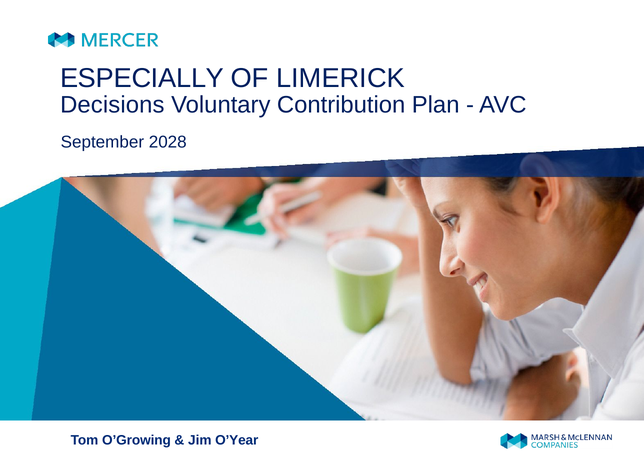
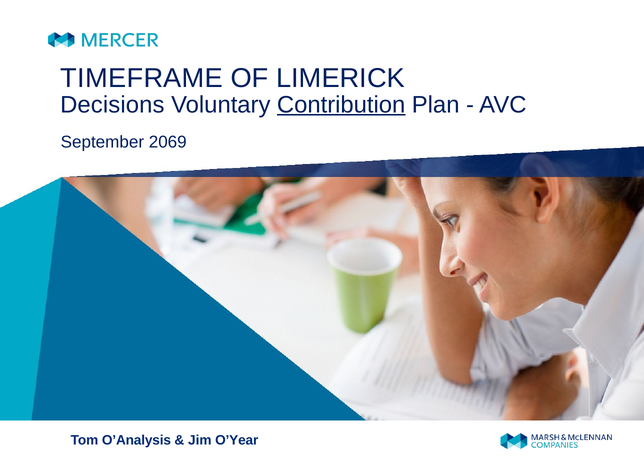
ESPECIALLY: ESPECIALLY -> TIMEFRAME (142, 78)
Contribution underline: none -> present (341, 105)
2028: 2028 -> 2069 (168, 142)
O’Growing: O’Growing -> O’Analysis (136, 440)
